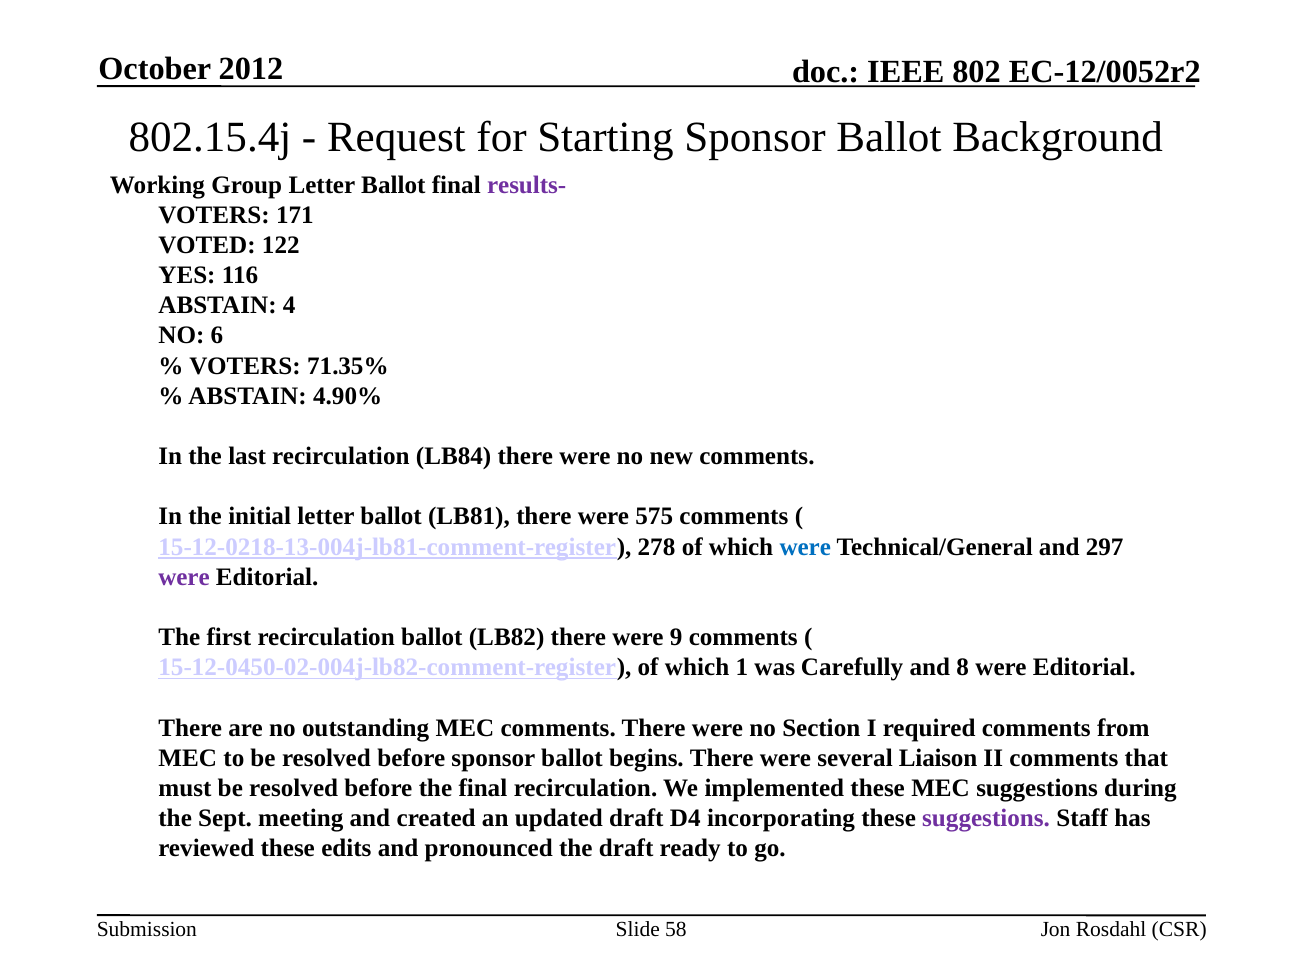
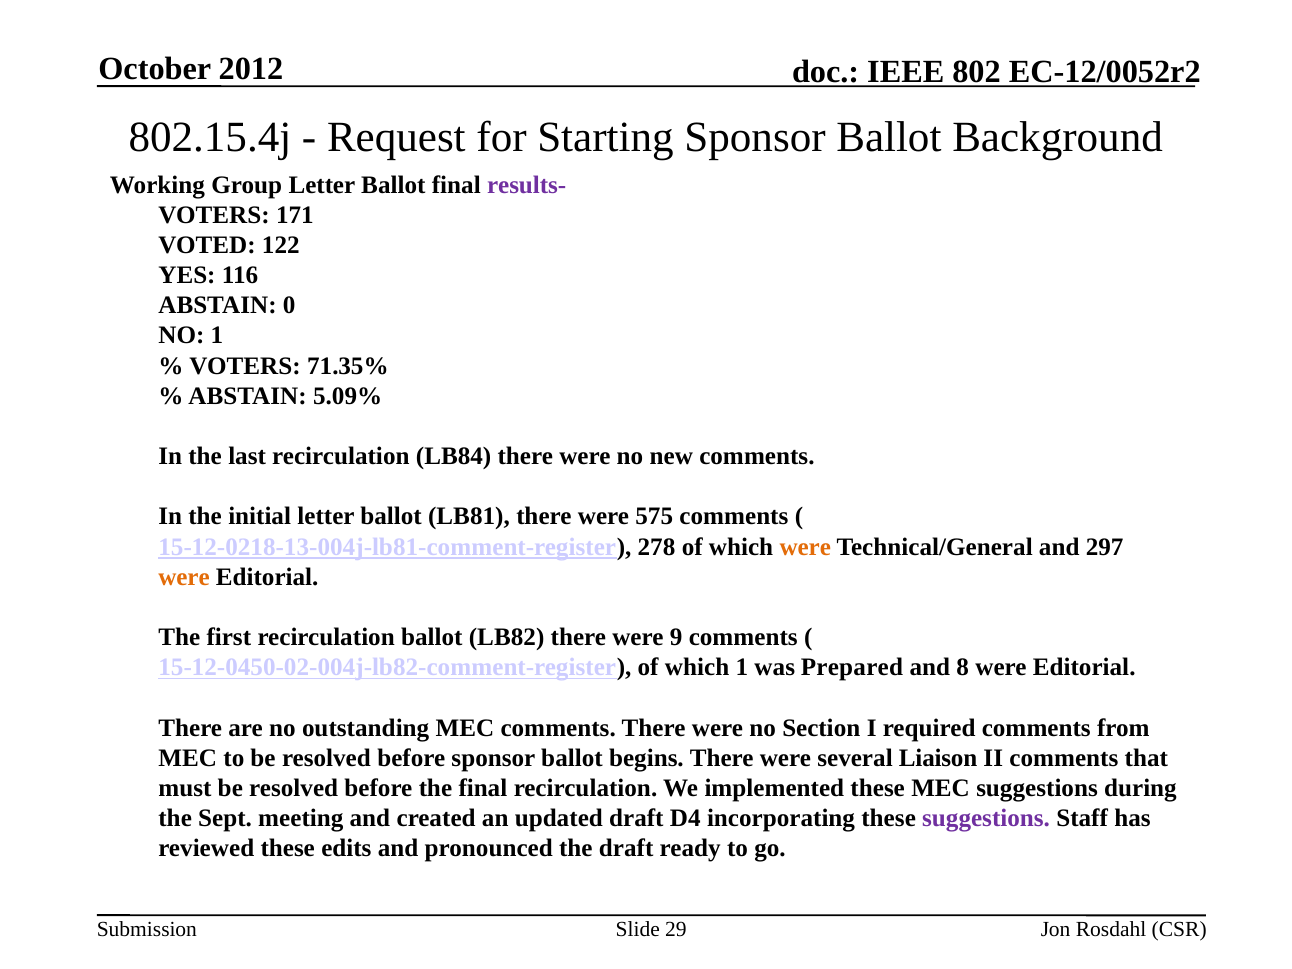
4: 4 -> 0 (289, 306)
NO 6: 6 -> 1 (217, 336)
4.90%: 4.90% -> 5.09% (348, 396)
were colour: blue -> orange (805, 547)
were colour: purple -> orange (184, 577)
Carefully: Carefully -> Prepared (852, 667)
58: 58 -> 29 (676, 929)
